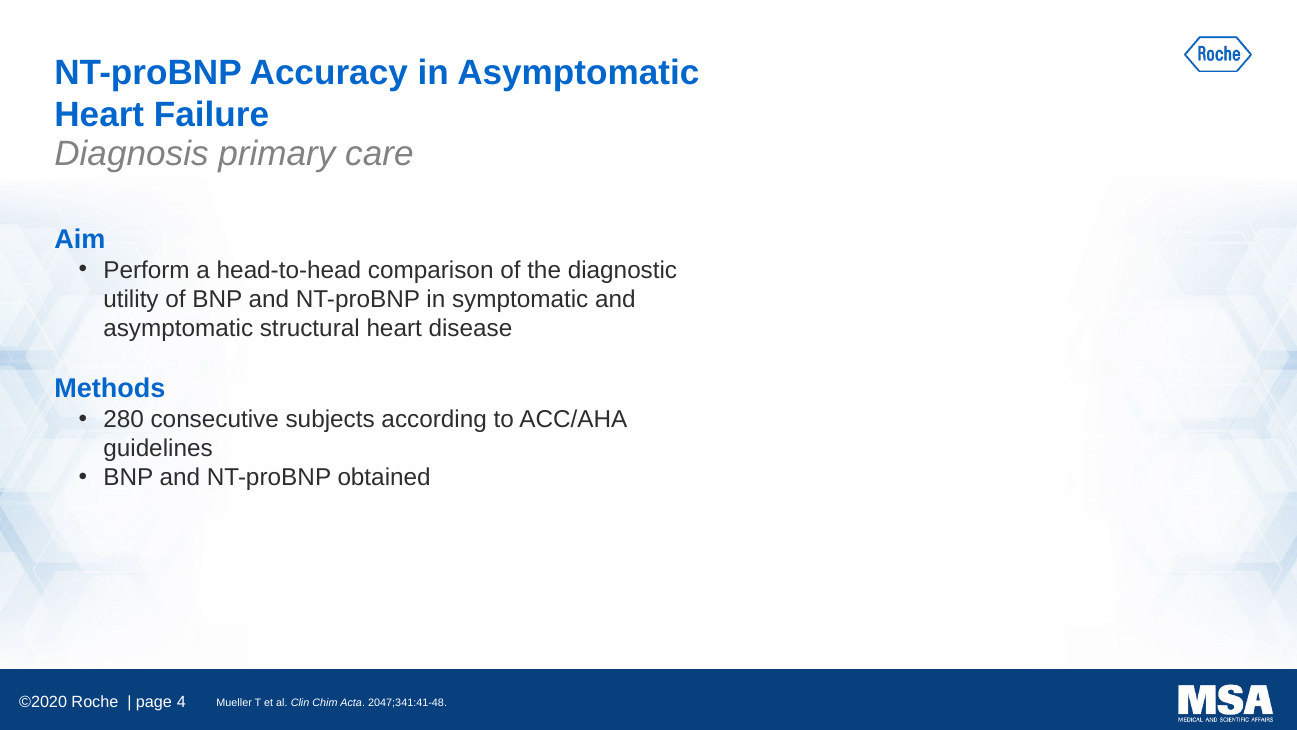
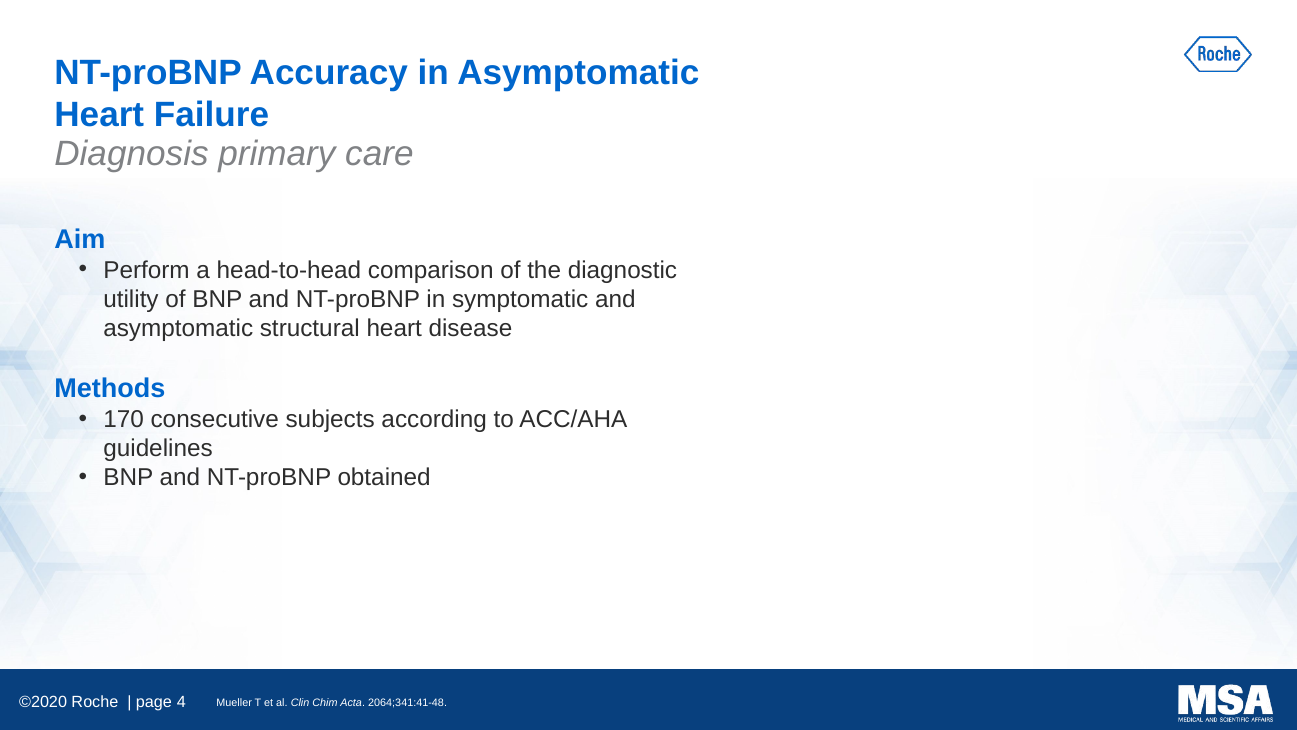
280: 280 -> 170 (124, 419)
2047;341:41-48: 2047;341:41-48 -> 2064;341:41-48 (408, 703)
